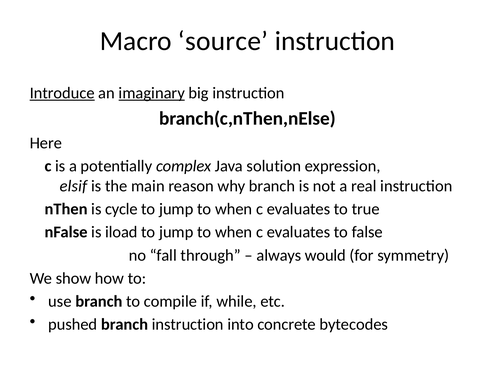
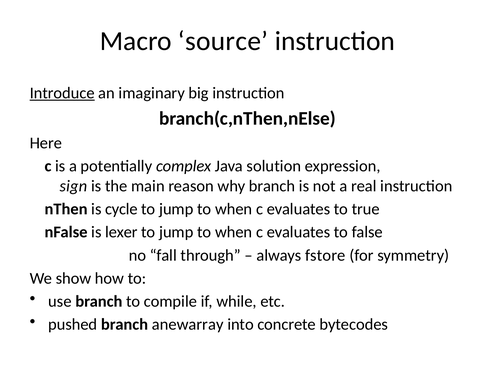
imaginary underline: present -> none (152, 93)
elsif: elsif -> sign (73, 186)
iload: iload -> lexer (121, 232)
would: would -> fstore (325, 255)
branch instruction: instruction -> anewarray (188, 325)
